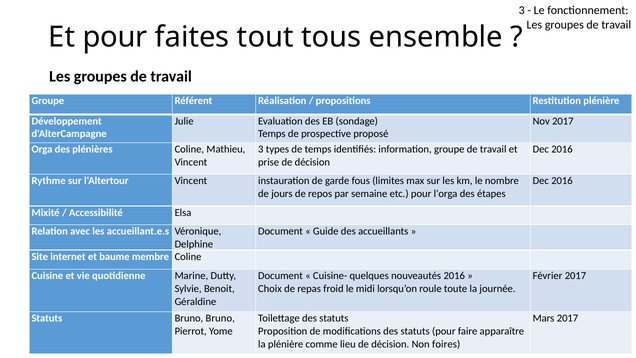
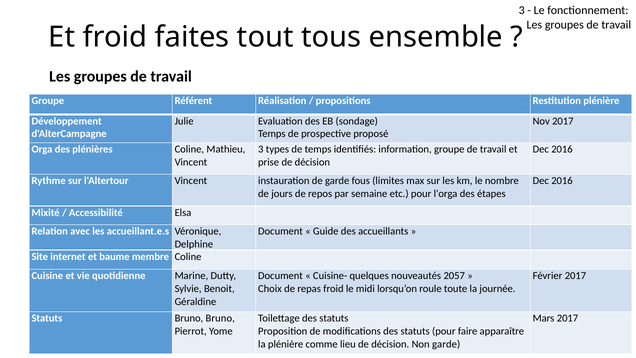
Et pour: pour -> froid (115, 37)
nouveautés 2016: 2016 -> 2057 (454, 276)
Non foires: foires -> garde (446, 344)
